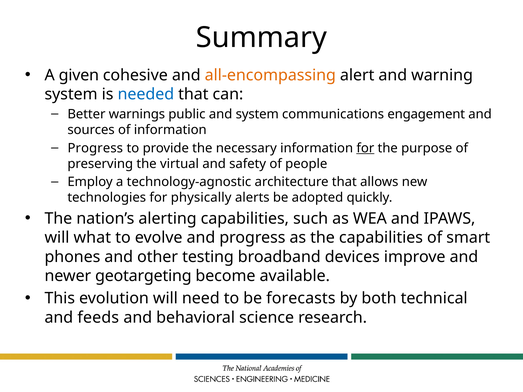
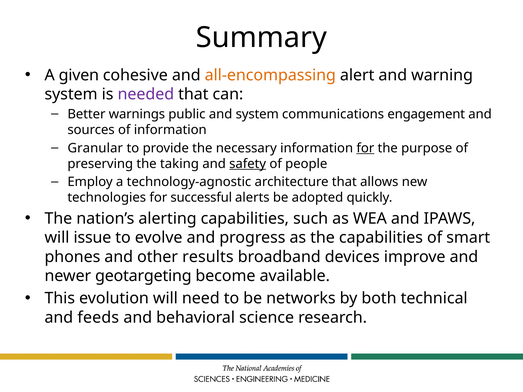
needed colour: blue -> purple (146, 94)
Progress: Progress -> Granular (95, 148)
virtual: virtual -> taking (179, 164)
safety underline: none -> present (248, 164)
physically: physically -> successful (201, 198)
what: what -> issue (92, 238)
testing: testing -> results (208, 257)
forecasts: forecasts -> networks (301, 298)
